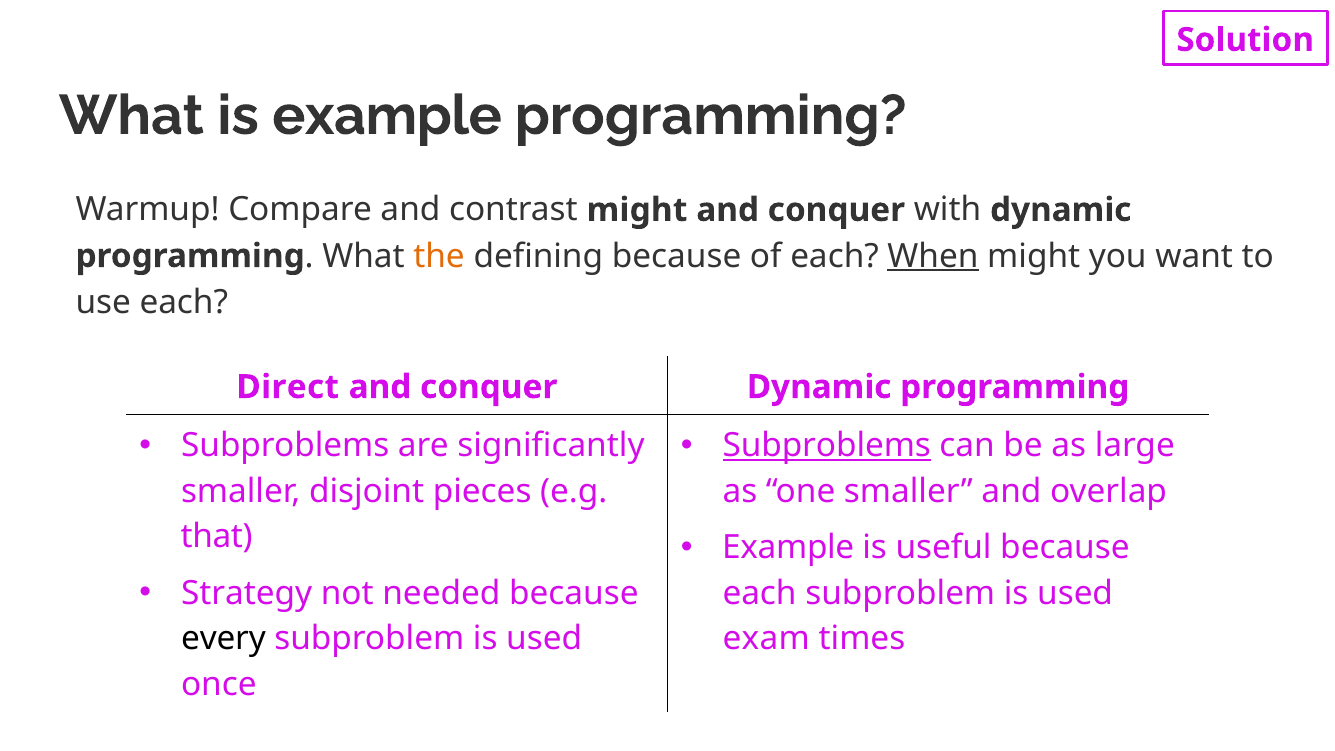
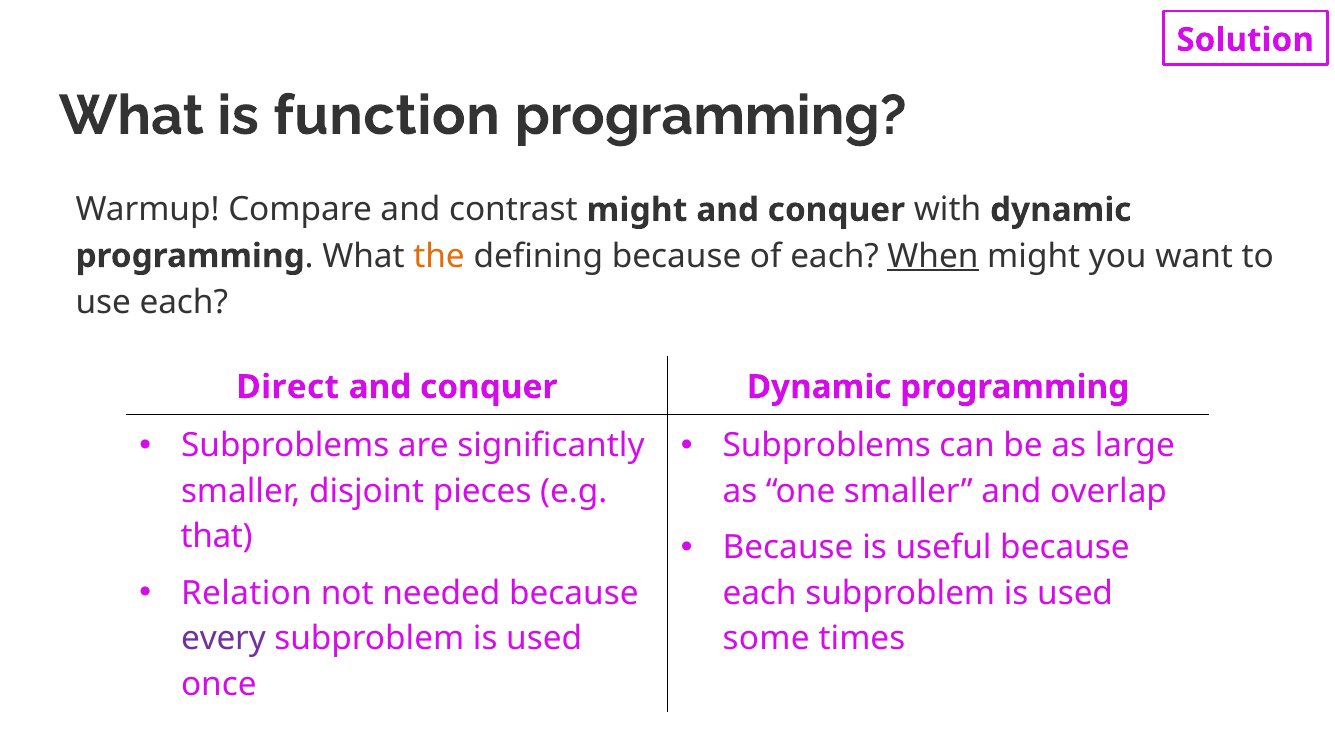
is example: example -> function (386, 116)
Subproblems underline: present -> none (827, 446)
Example: Example -> Because (788, 548)
Strategy: Strategy -> Relation (247, 593)
every colour: black -> purple (223, 639)
exam: exam -> some (766, 639)
